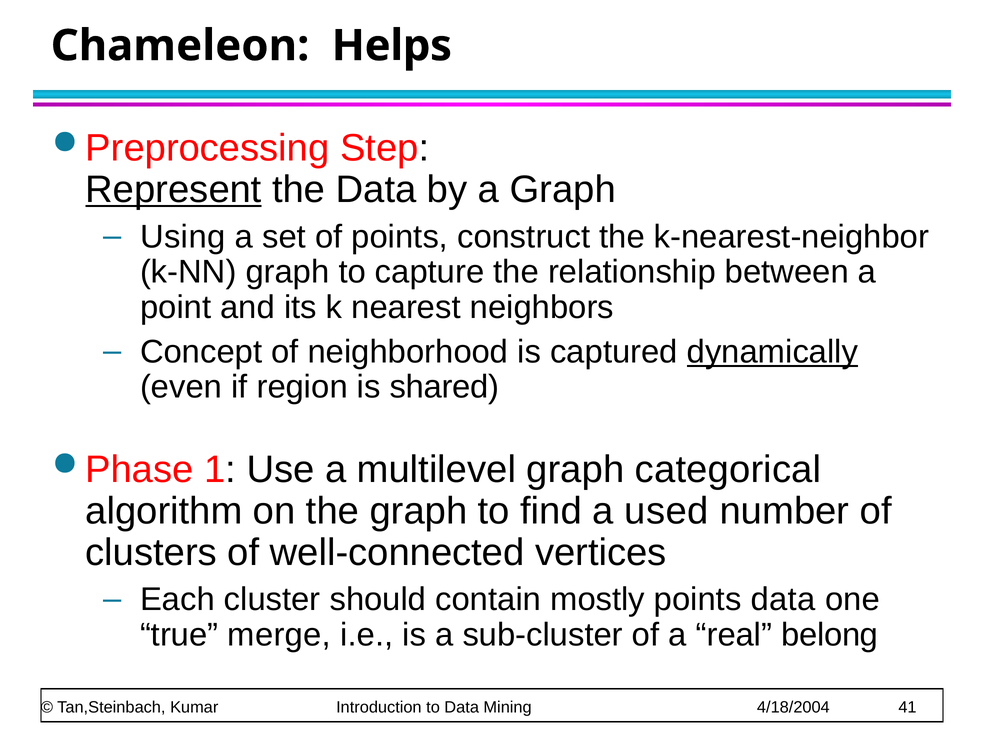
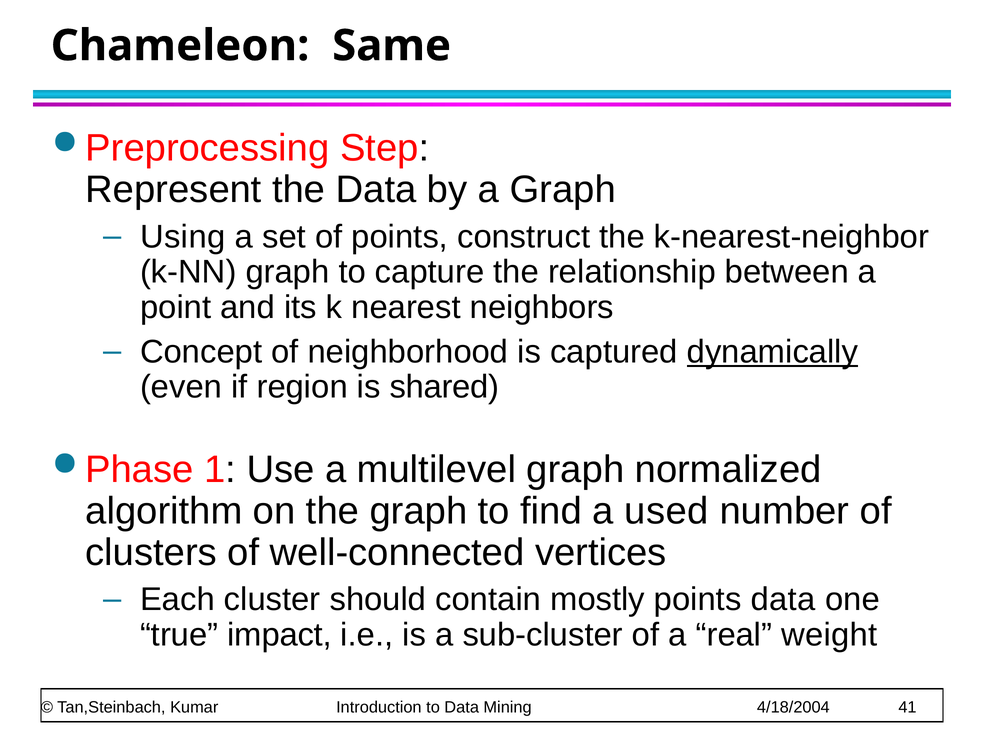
Helps: Helps -> Same (392, 46)
Represent underline: present -> none (173, 190)
categorical: categorical -> normalized (728, 470)
merge: merge -> impact (280, 635)
belong: belong -> weight (829, 635)
